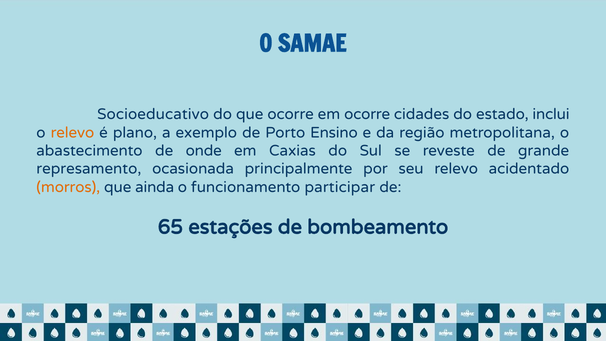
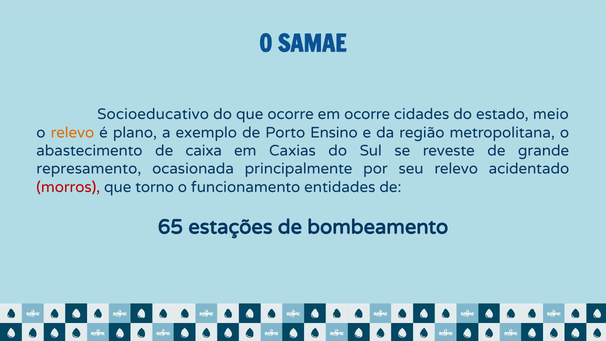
inclui: inclui -> meio (551, 114)
onde: onde -> caixa (204, 151)
morros colour: orange -> red (68, 187)
ainda: ainda -> torno (155, 187)
participar: participar -> entidades (340, 187)
